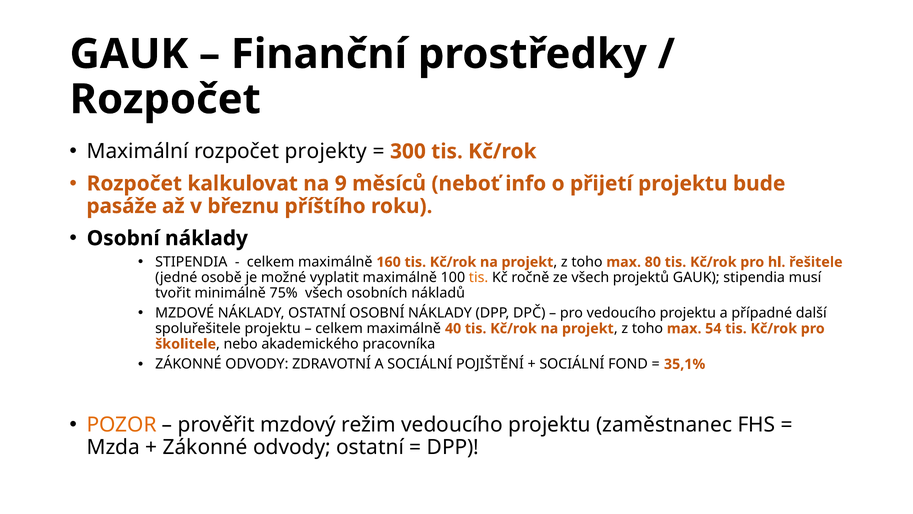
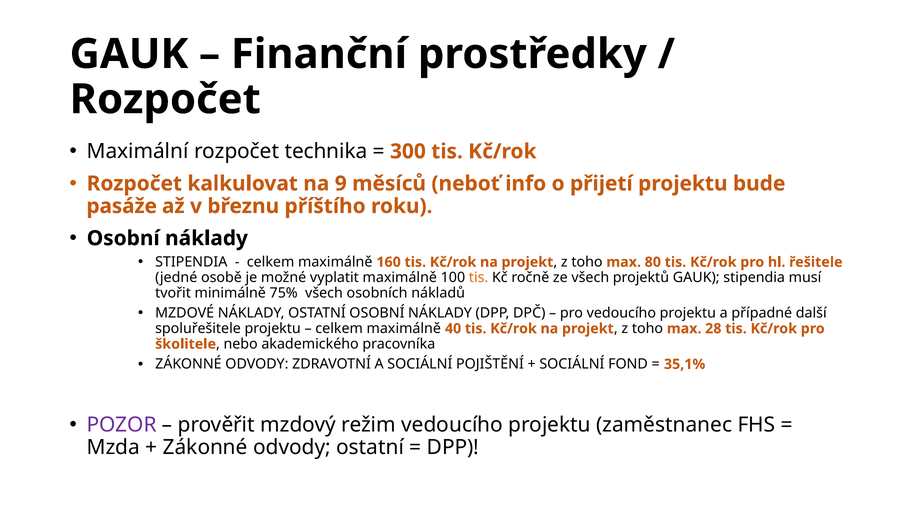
projekty: projekty -> technika (326, 151)
54: 54 -> 28 (713, 328)
POZOR colour: orange -> purple (122, 424)
